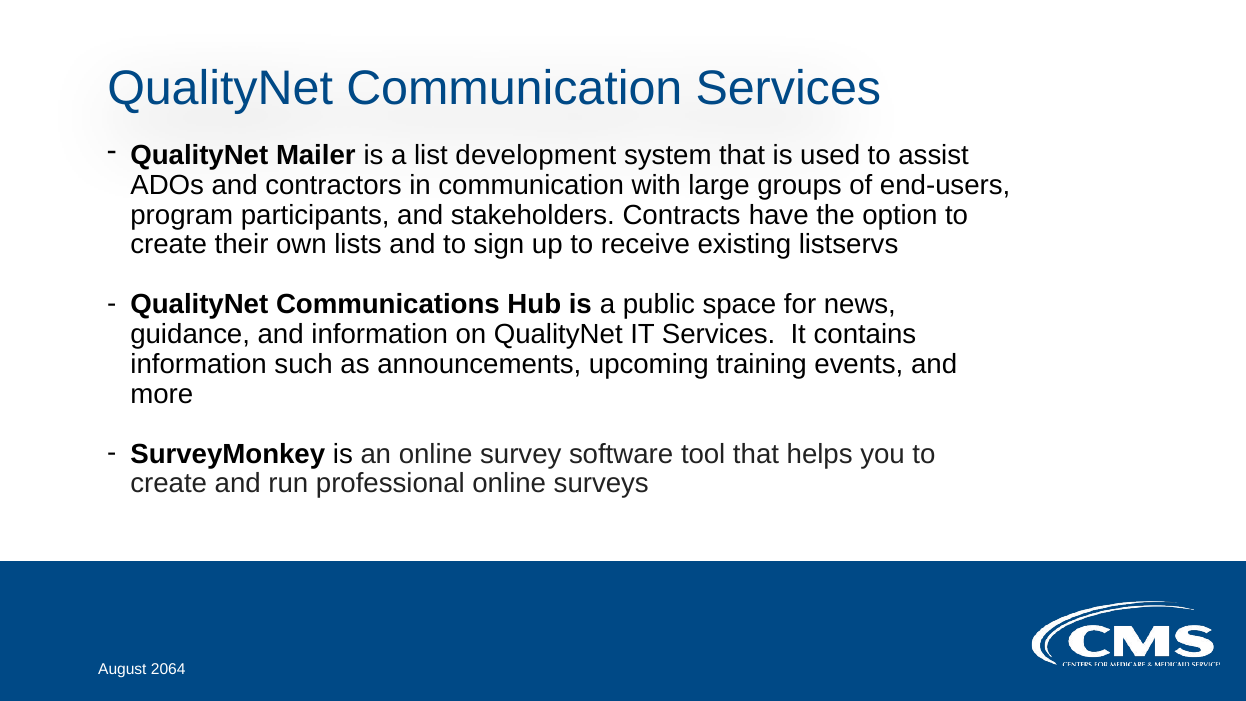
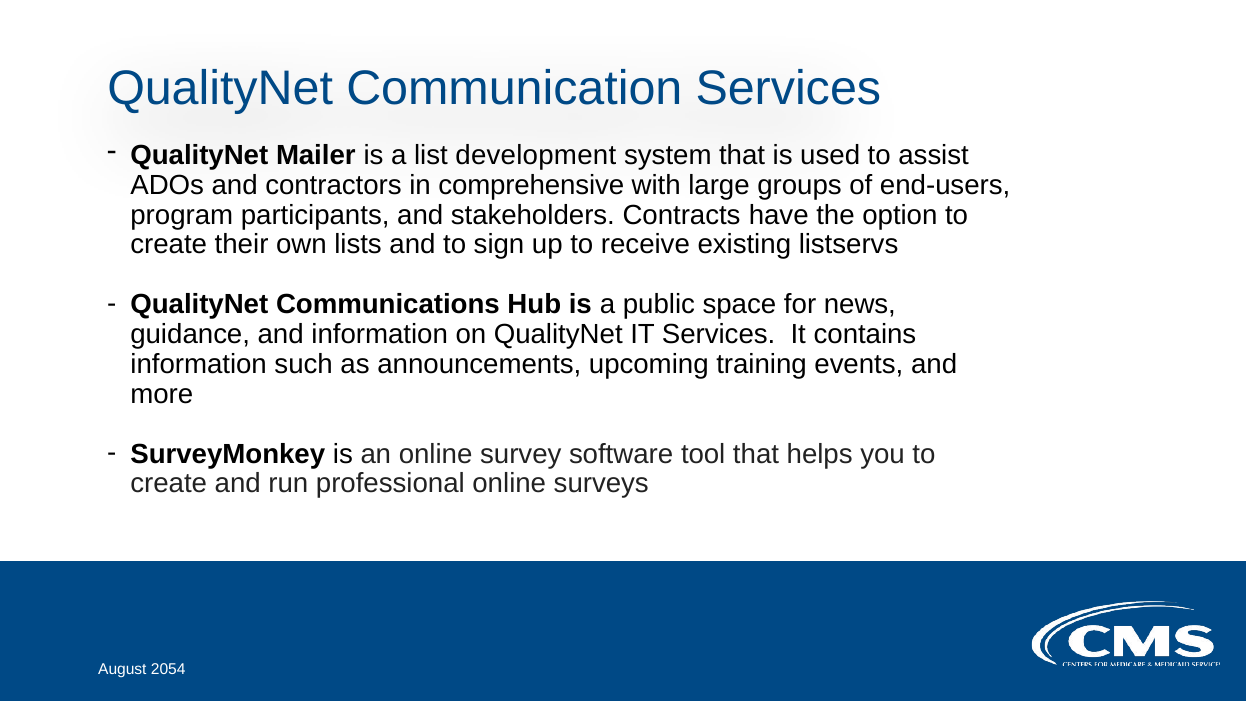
in communication: communication -> comprehensive (531, 185)
2064: 2064 -> 2054 (168, 669)
